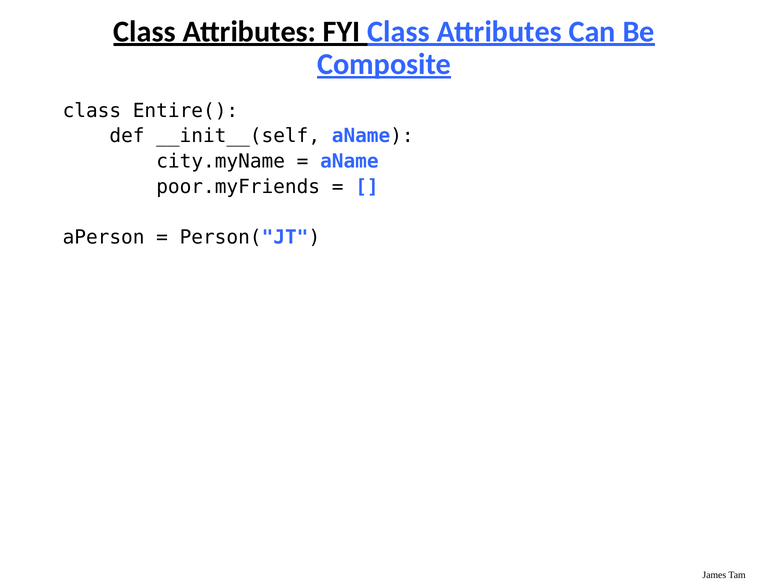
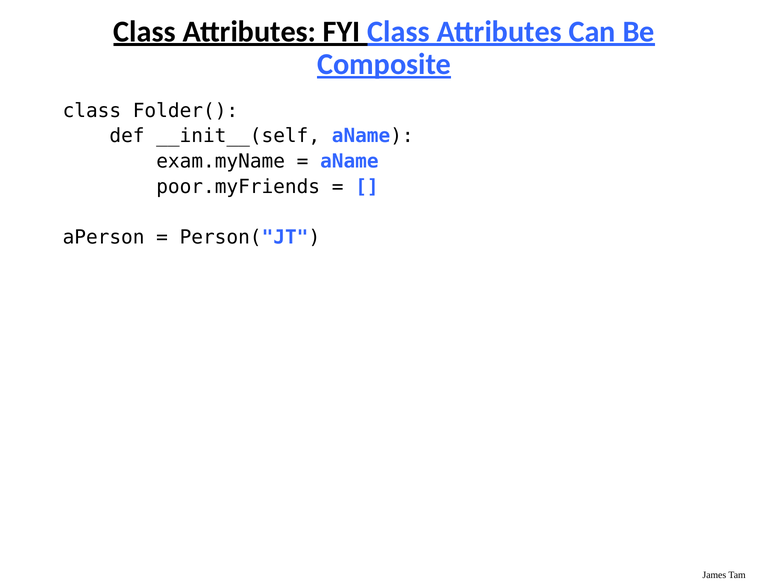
Entire(: Entire( -> Folder( (185, 111)
city.myName: city.myName -> exam.myName (221, 161)
